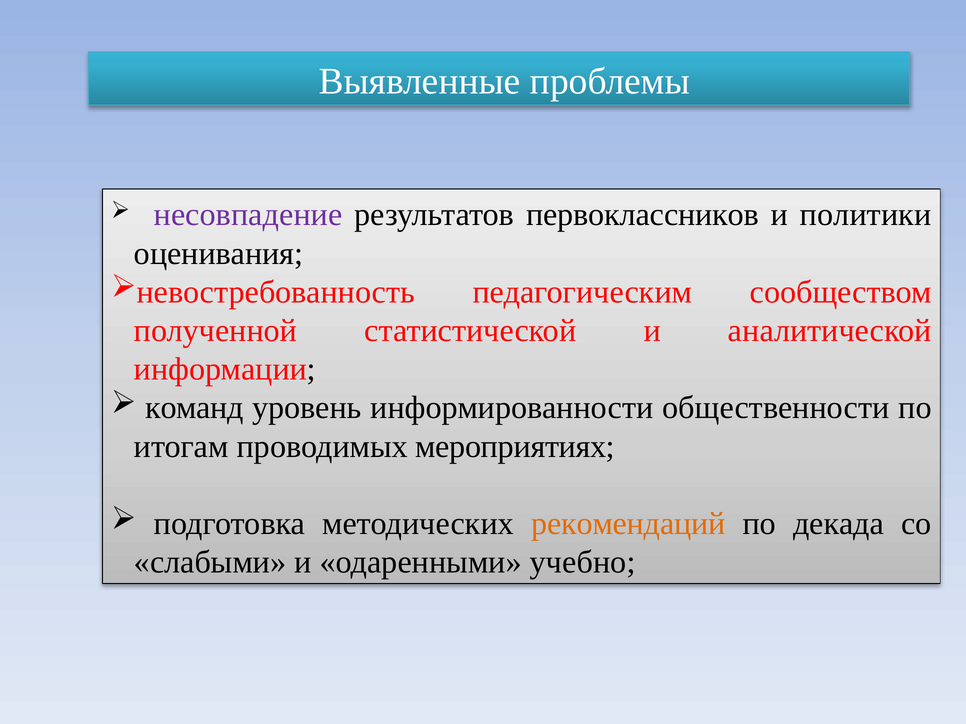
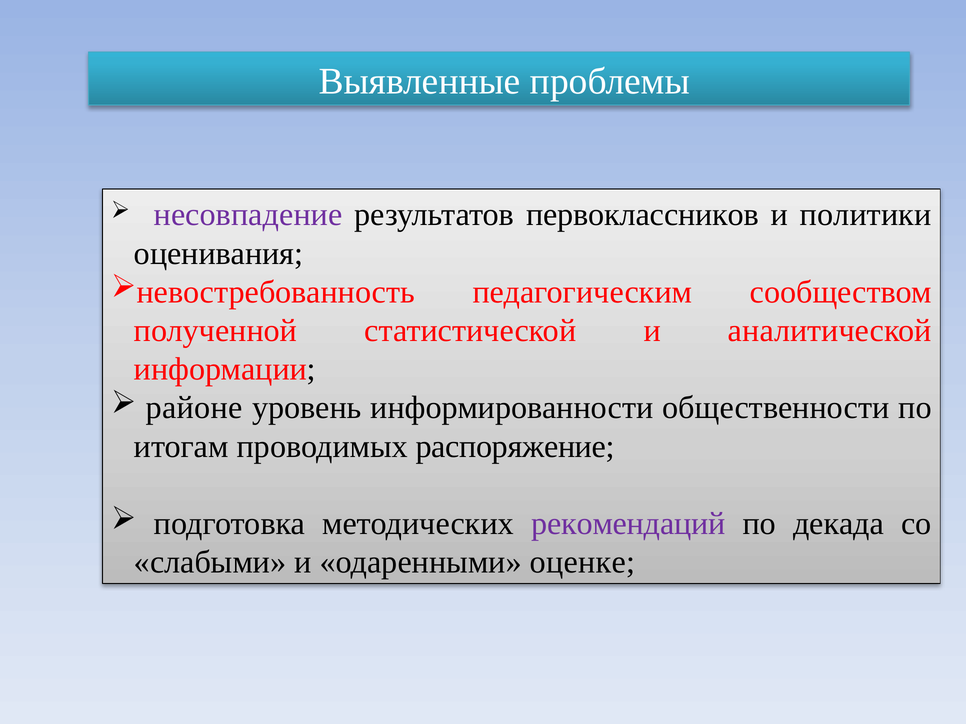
команд: команд -> районе (194, 408)
мероприятиях: мероприятиях -> распоряжение (515, 447)
рекомендаций colour: orange -> purple (628, 524)
учебно: учебно -> оценке (583, 563)
